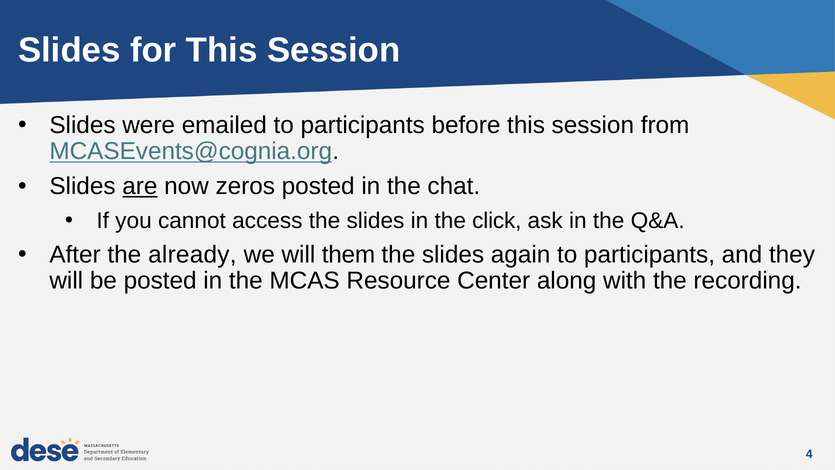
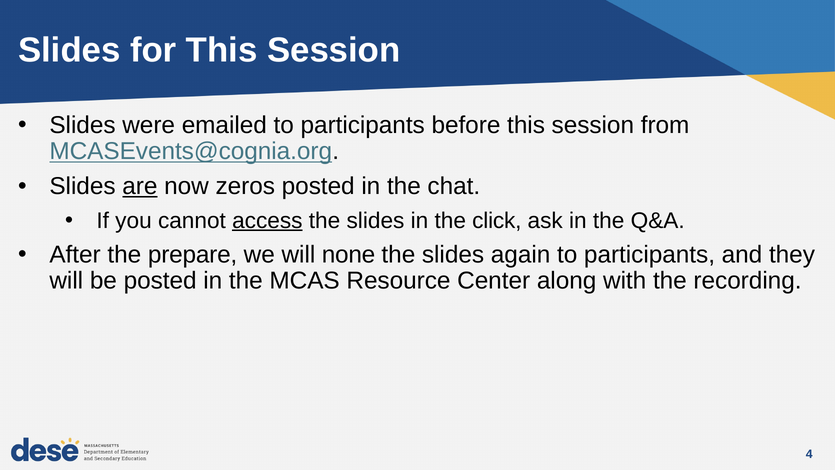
access underline: none -> present (267, 220)
already: already -> prepare (193, 254)
them: them -> none (349, 254)
